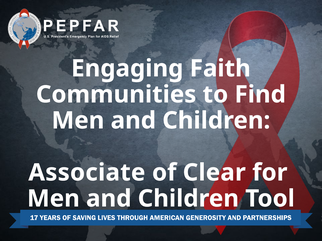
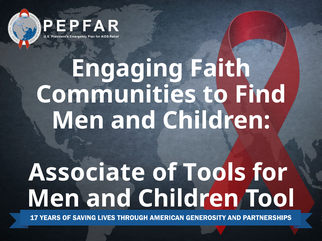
Clear: Clear -> Tools (214, 173)
